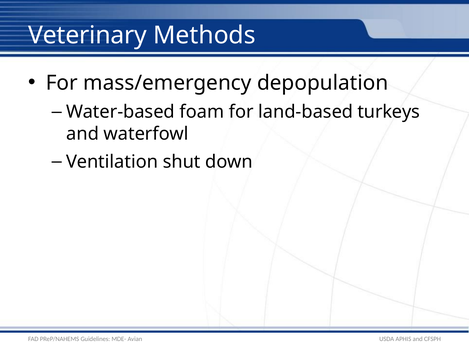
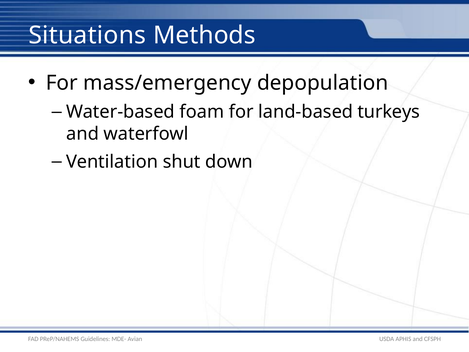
Veterinary: Veterinary -> Situations (87, 35)
